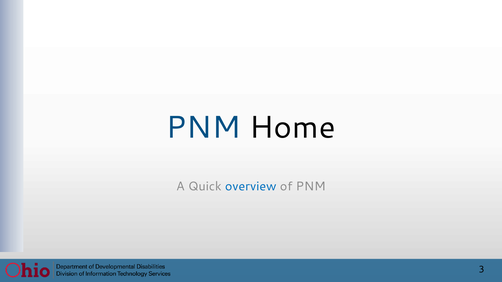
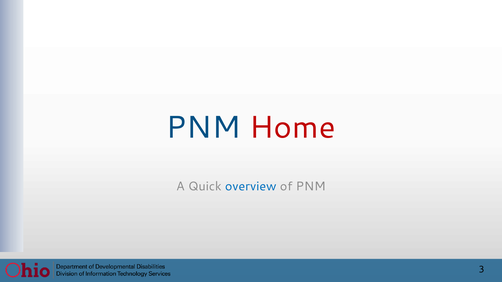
Home colour: black -> red (292, 128)
